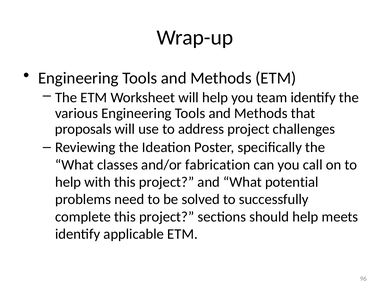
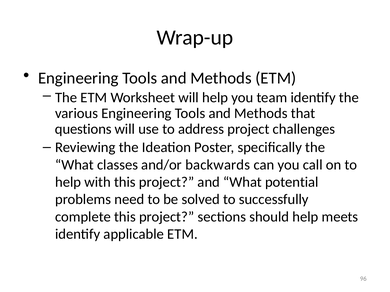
proposals: proposals -> questions (83, 129)
fabrication: fabrication -> backwards (218, 165)
